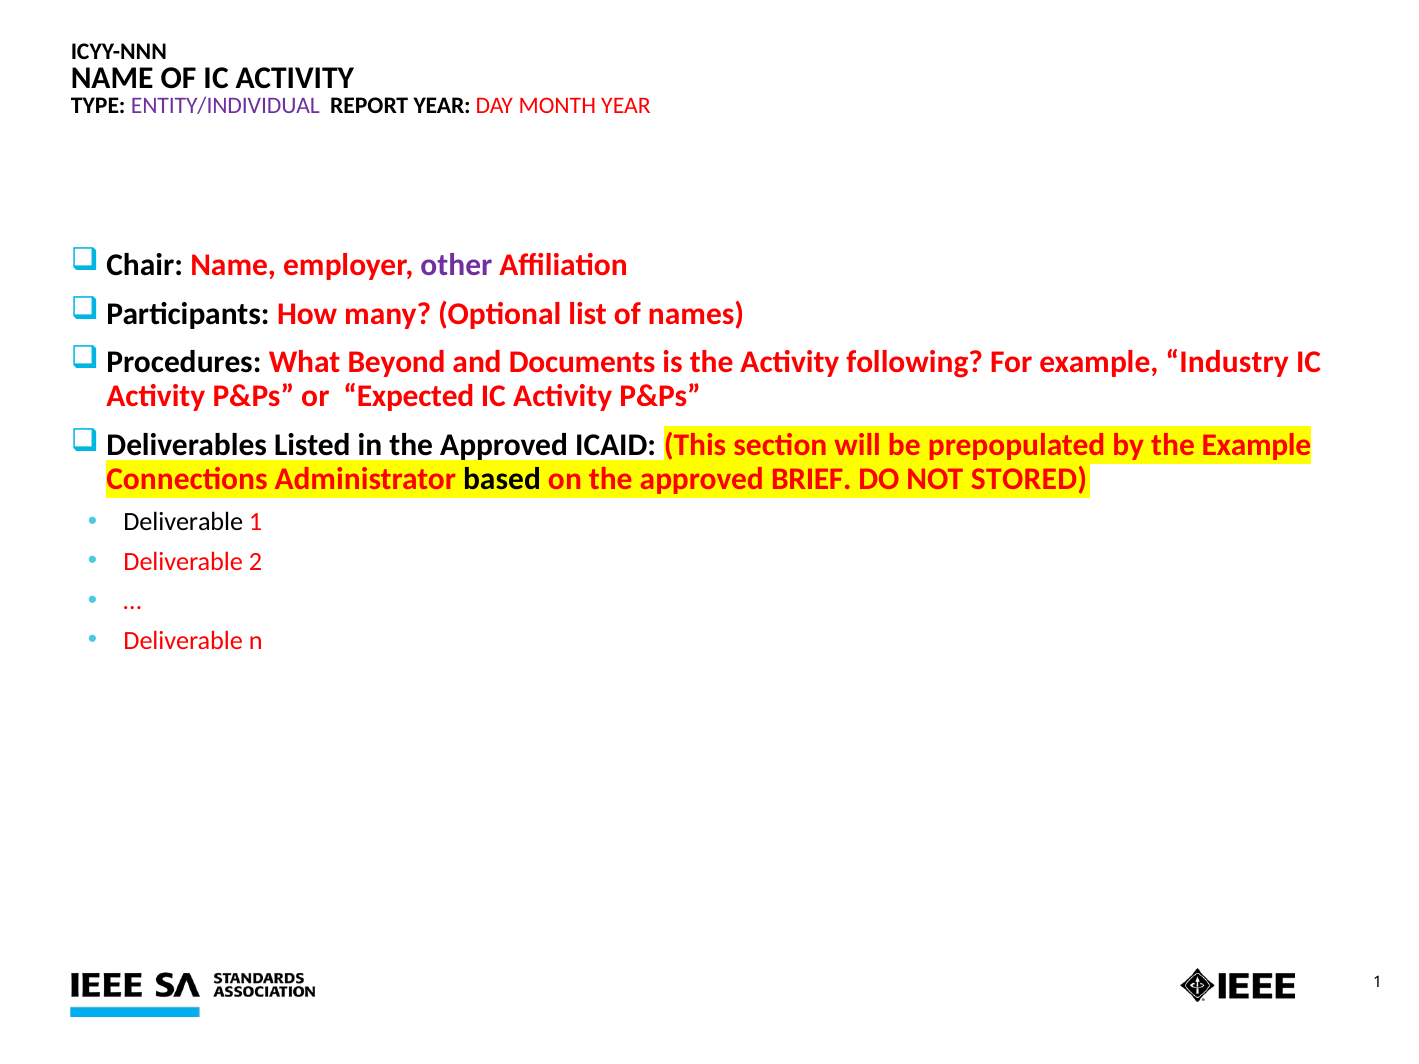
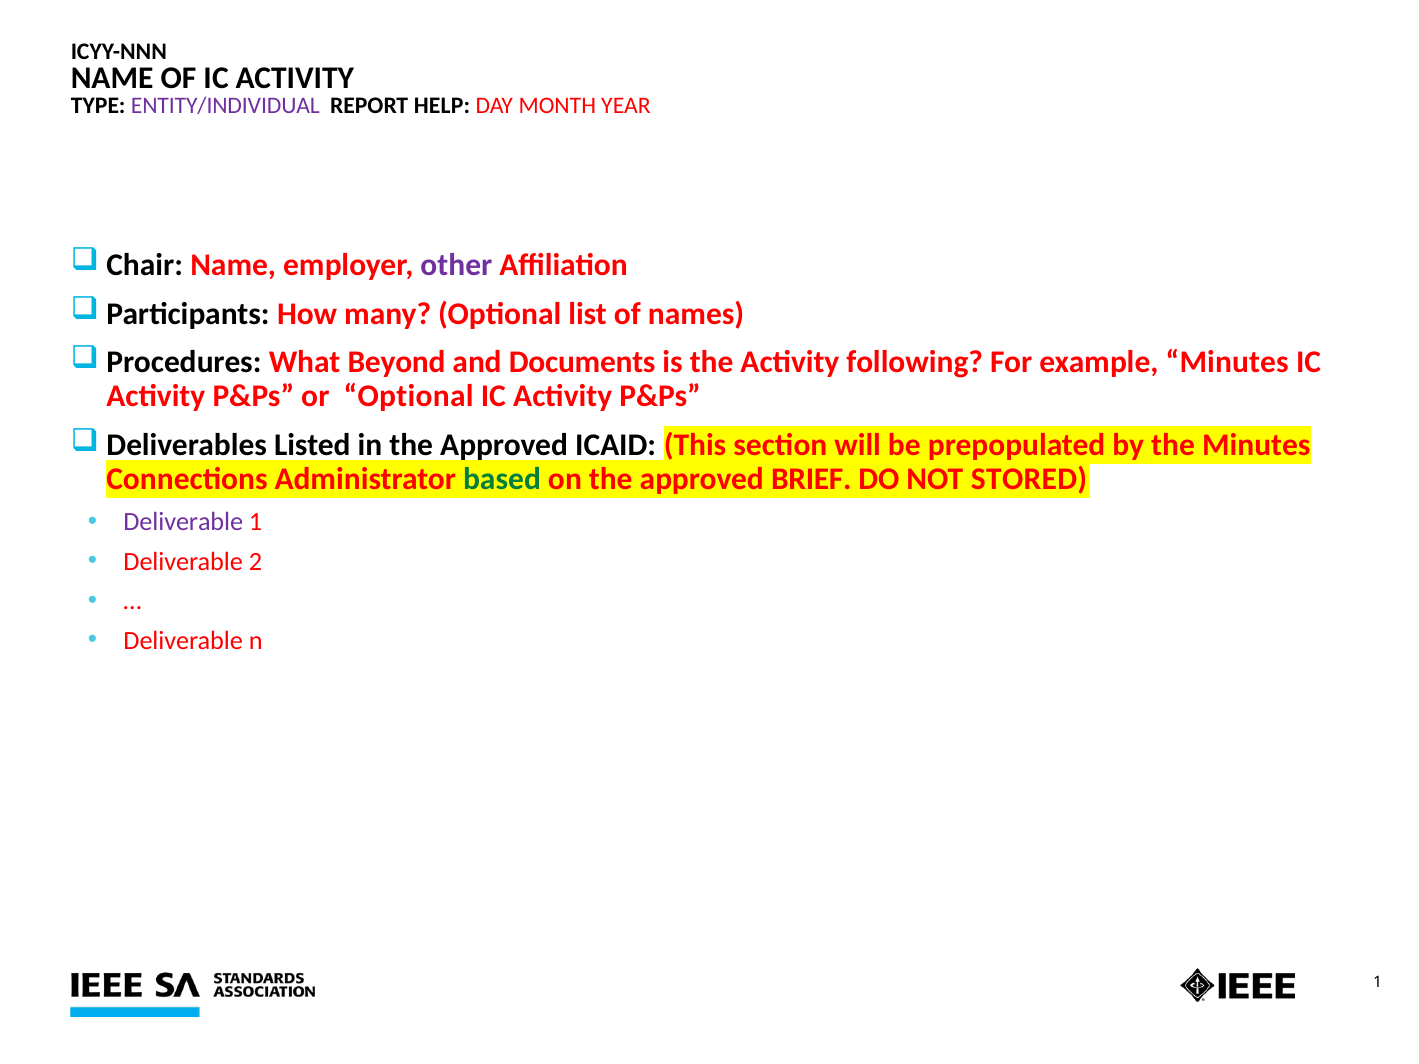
REPORT YEAR: YEAR -> HELP (442, 105)
example Industry: Industry -> Minutes (1227, 363)
or Expected: Expected -> Optional (409, 397)
the Example: Example -> Minutes (1256, 445)
based colour: black -> green (502, 480)
Deliverable colour: black -> purple (183, 522)
